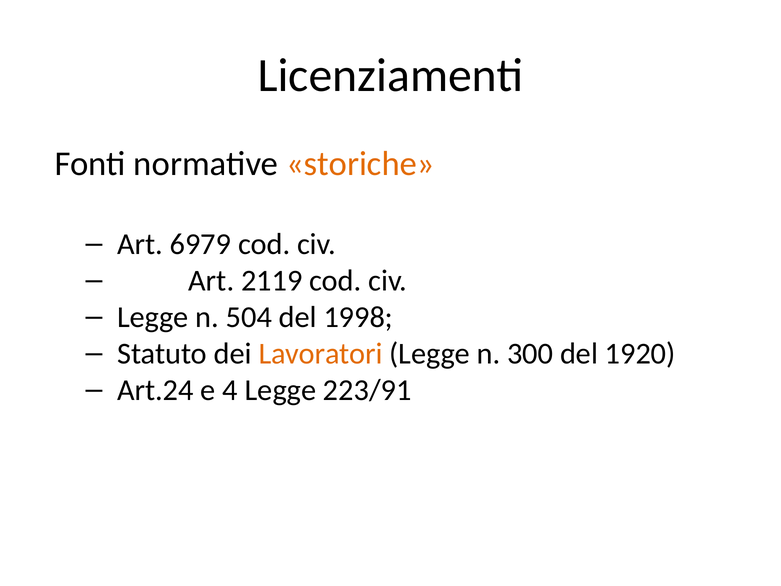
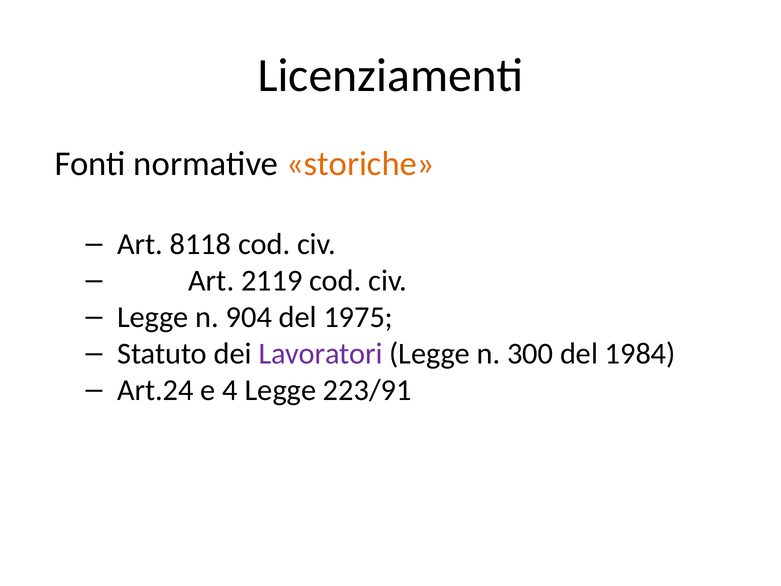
6979: 6979 -> 8118 (200, 244)
504: 504 -> 904 (249, 317)
1998: 1998 -> 1975 (358, 317)
Lavoratori colour: orange -> purple (321, 354)
1920: 1920 -> 1984 (640, 354)
